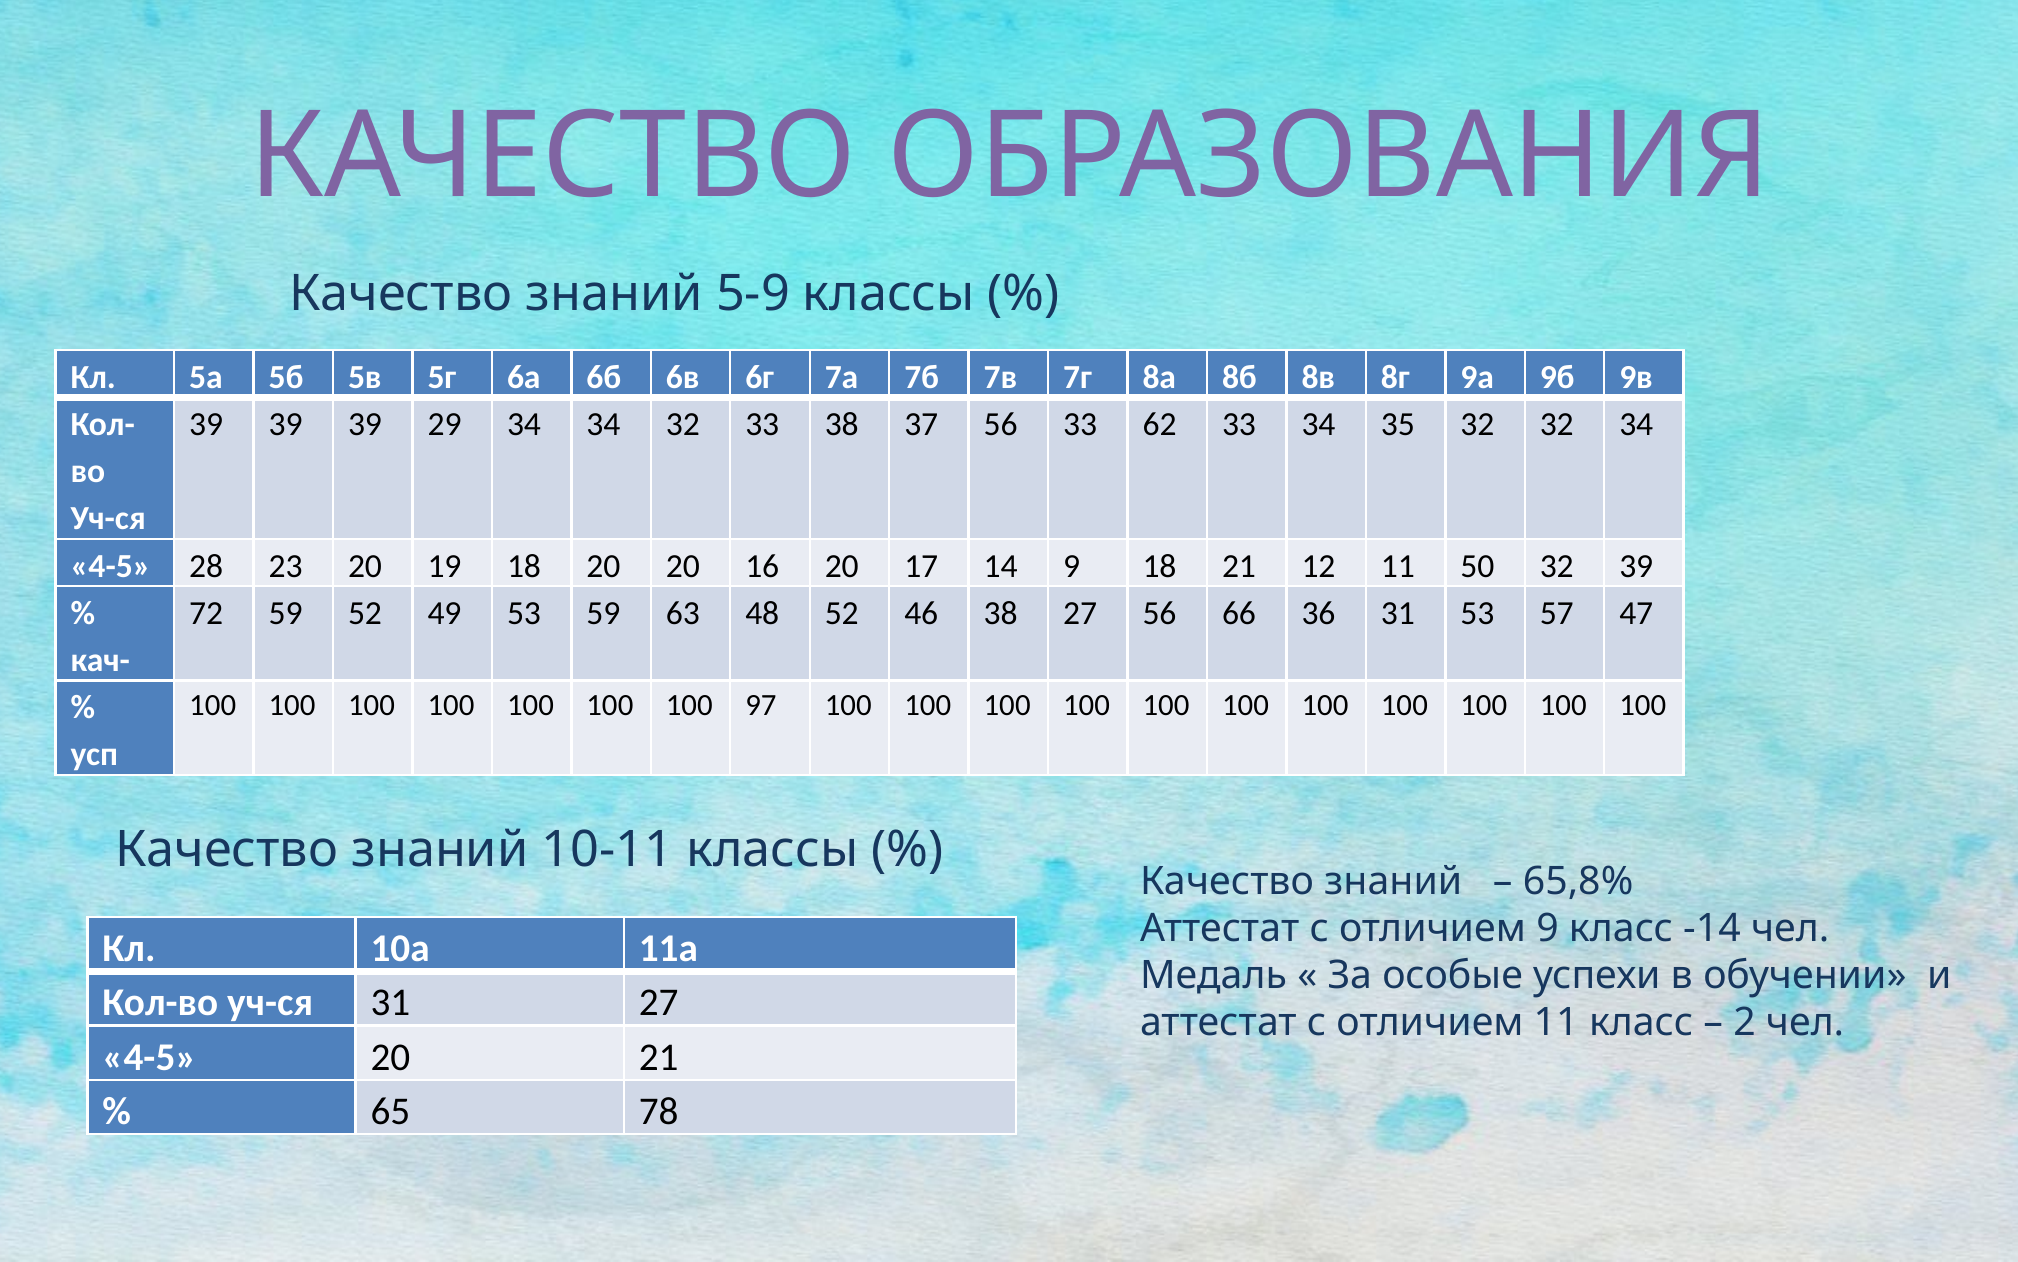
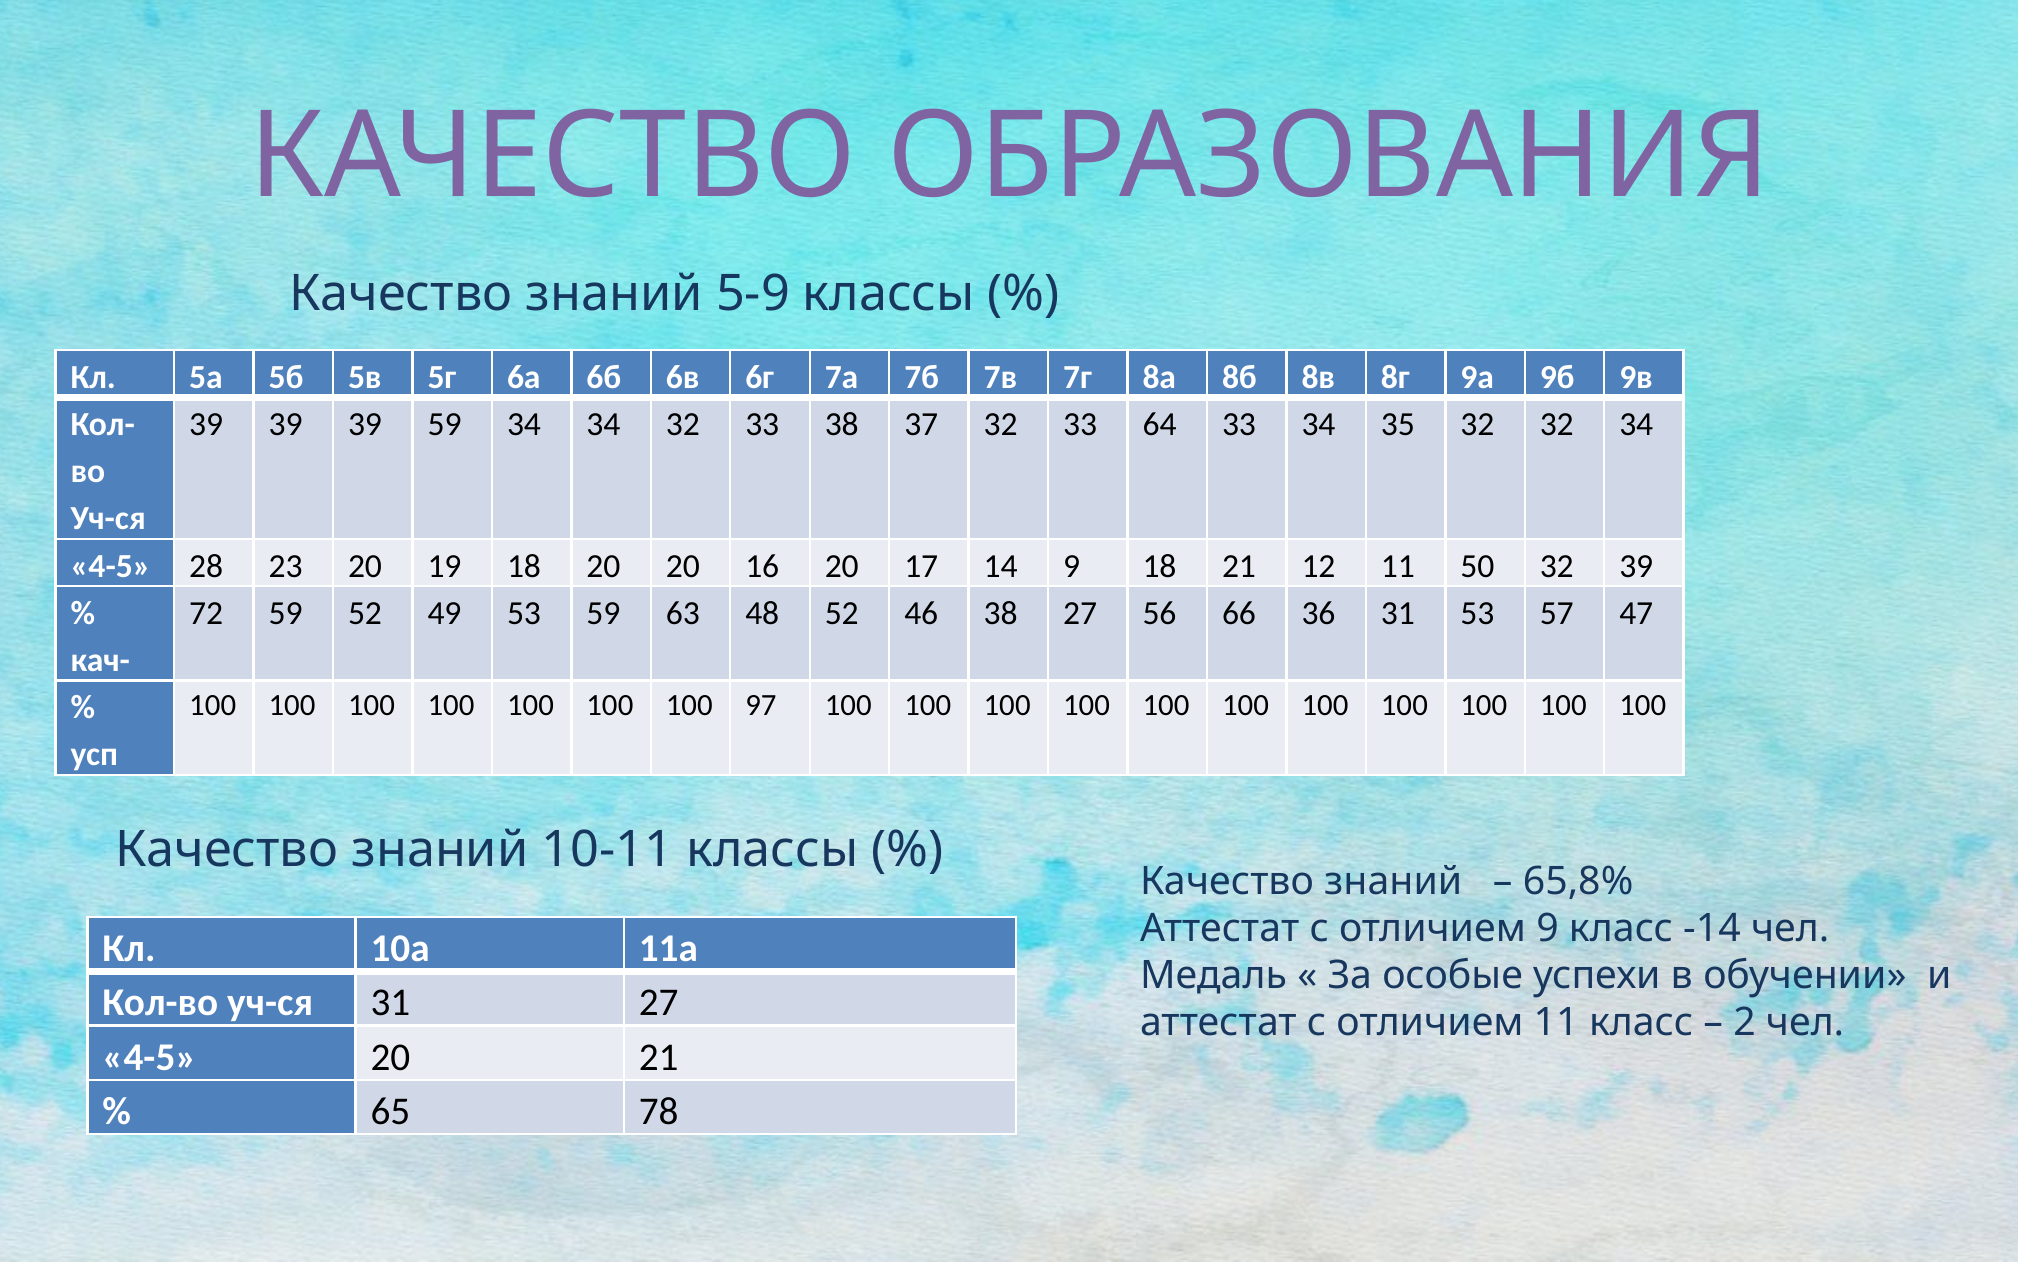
39 29: 29 -> 59 (445, 424)
37 56: 56 -> 32 (1001, 424)
62: 62 -> 64 (1160, 424)
